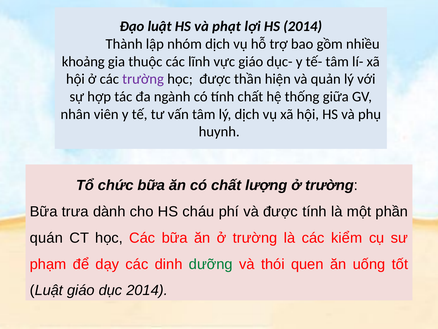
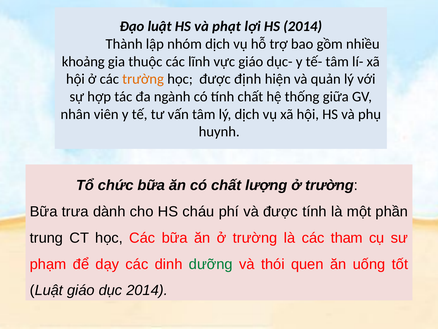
trường colour: purple -> orange (143, 79)
thần: thần -> định (248, 79)
quán: quán -> trung (46, 237)
kiểm: kiểm -> tham (347, 237)
